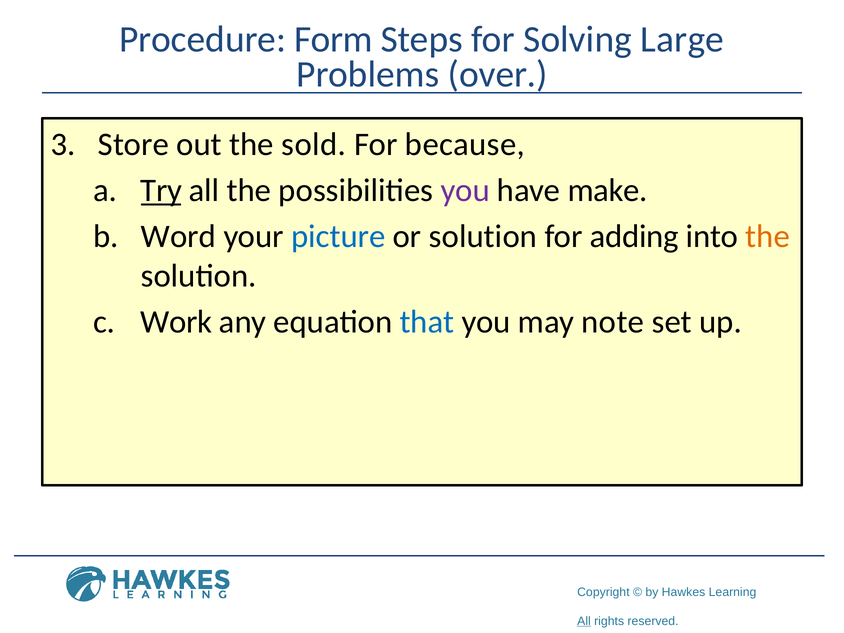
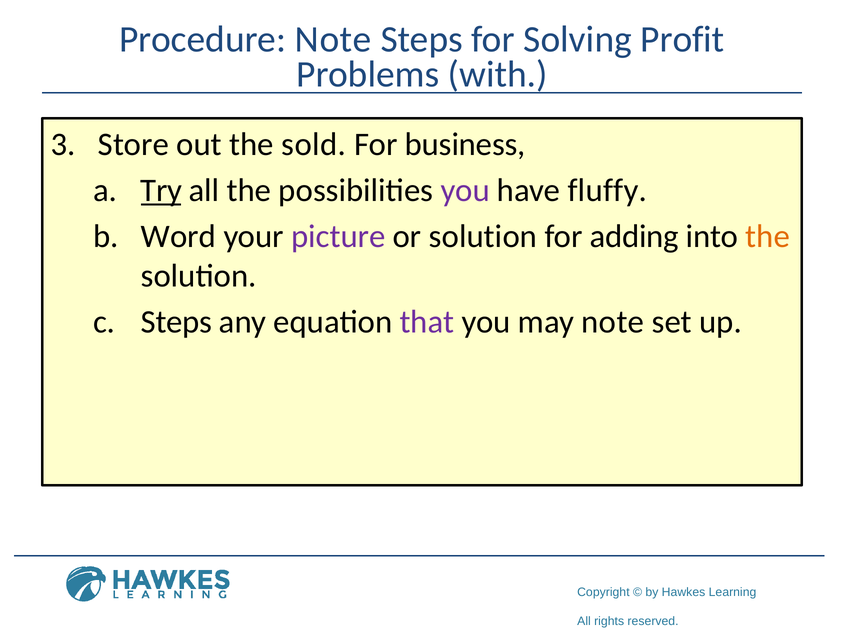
Procedure Form: Form -> Note (333, 39)
Large: Large -> Profit (682, 39)
over: over -> with (498, 74)
because: because -> business (465, 144)
make: make -> fluffy (607, 190)
picture colour: blue -> purple (338, 236)
Work: Work -> Steps (176, 322)
that colour: blue -> purple (427, 322)
All underline: present -> none (584, 621)
